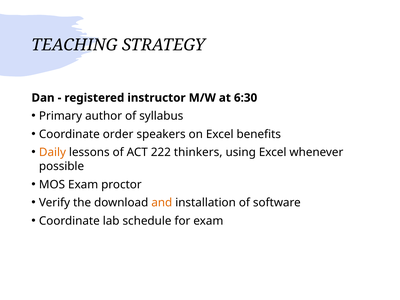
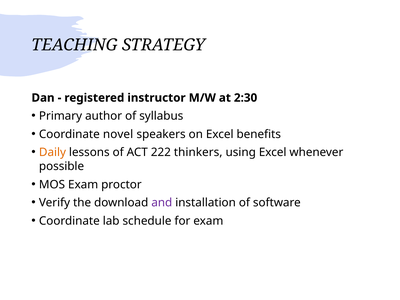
6:30: 6:30 -> 2:30 (246, 98)
order: order -> novel (118, 134)
and colour: orange -> purple (162, 203)
